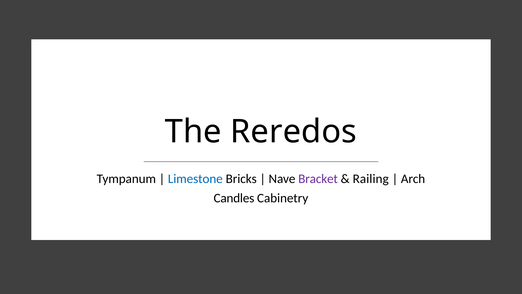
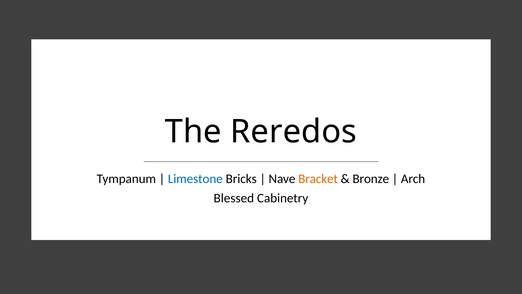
Bracket colour: purple -> orange (318, 179)
Railing: Railing -> Bronze (371, 179)
Candles: Candles -> Blessed (234, 198)
